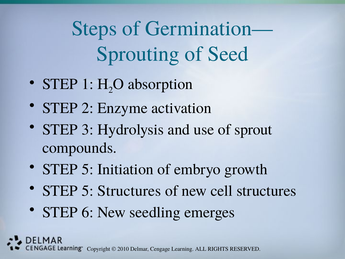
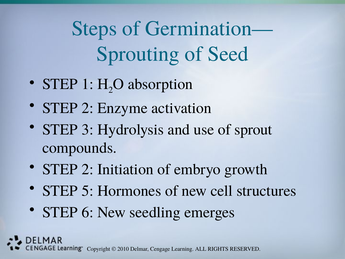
5: 5 -> 2 (88, 169)
5 Structures: Structures -> Hormones (129, 191)
